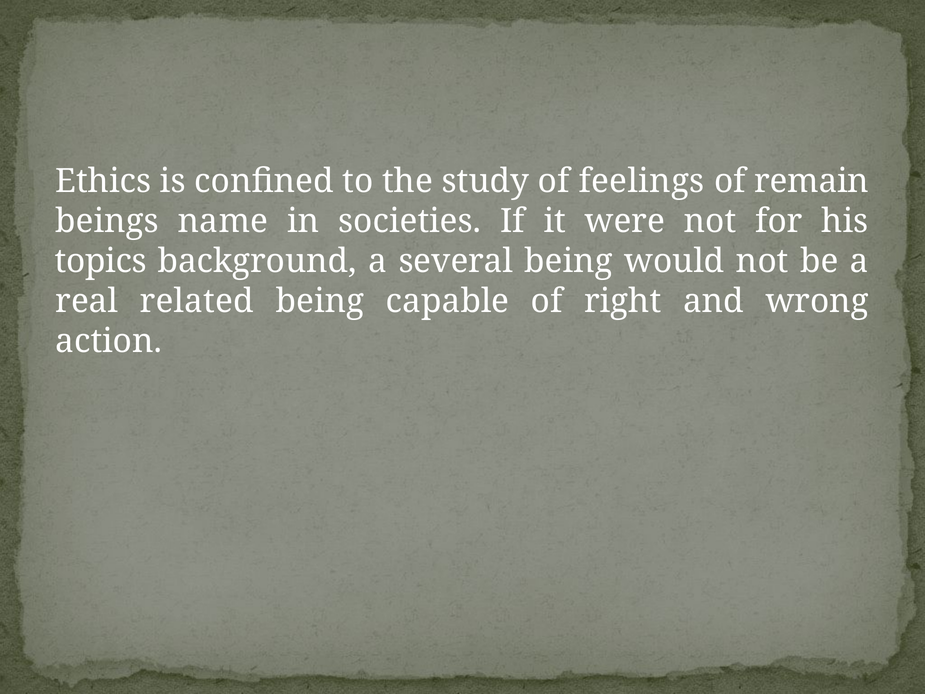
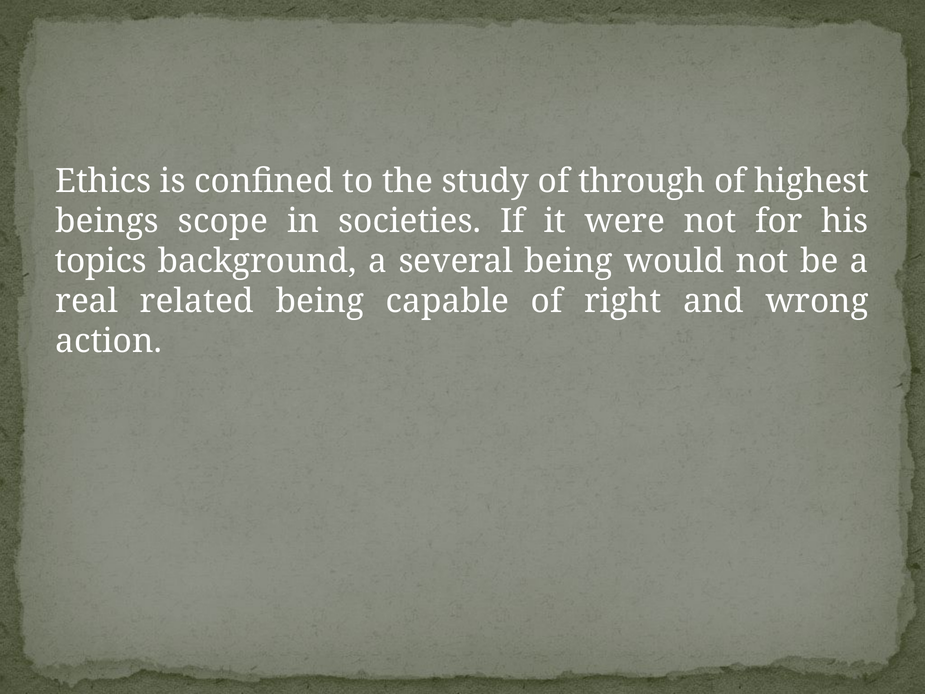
feelings: feelings -> through (642, 181)
remain: remain -> highest (812, 181)
name: name -> scope (223, 221)
